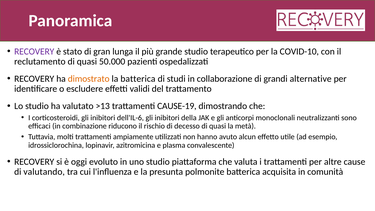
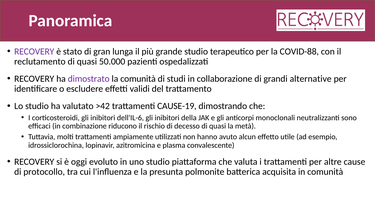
COVID-10: COVID-10 -> COVID-88 (299, 51)
dimostrato colour: orange -> purple (89, 79)
la batterica: batterica -> comunità (138, 79)
>13: >13 -> >42 (103, 106)
valutando: valutando -> protocollo (44, 172)
